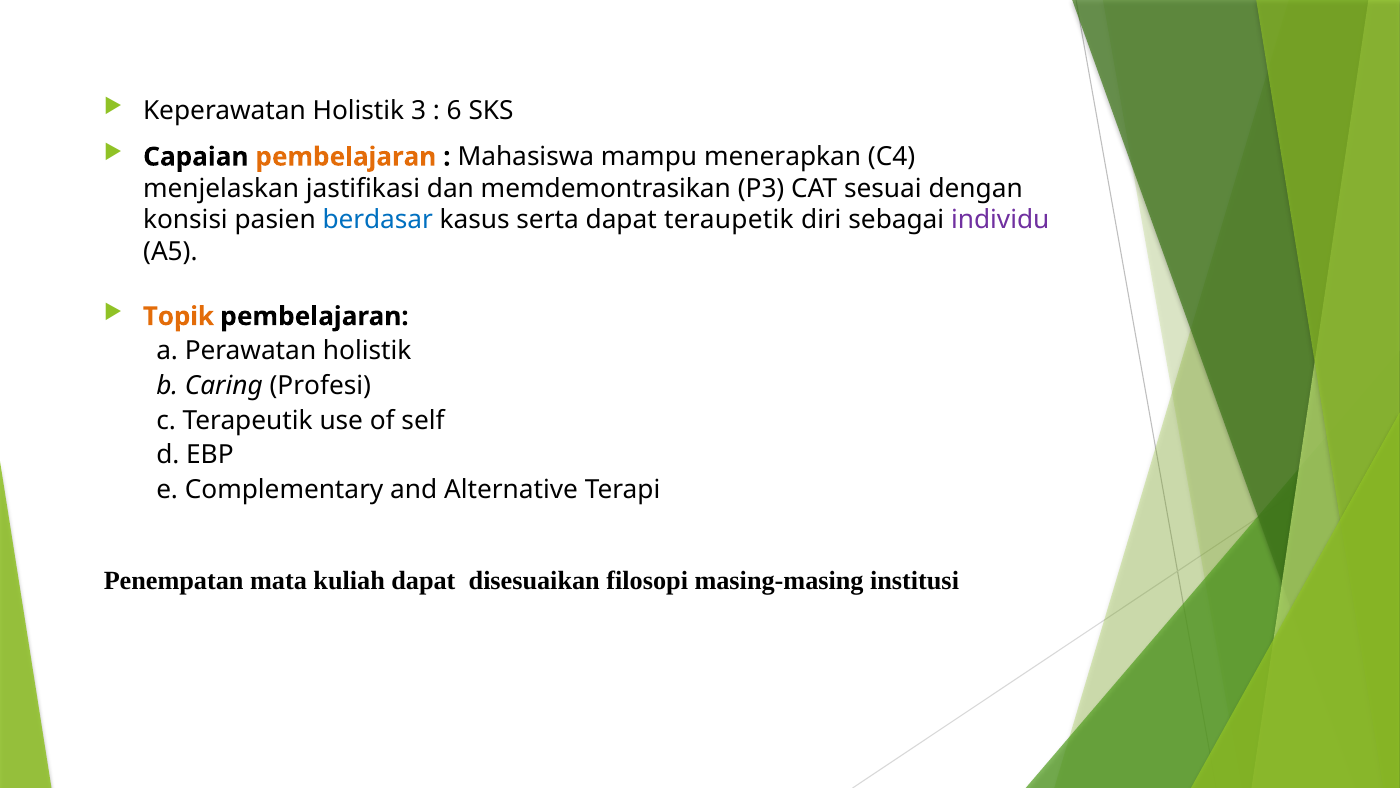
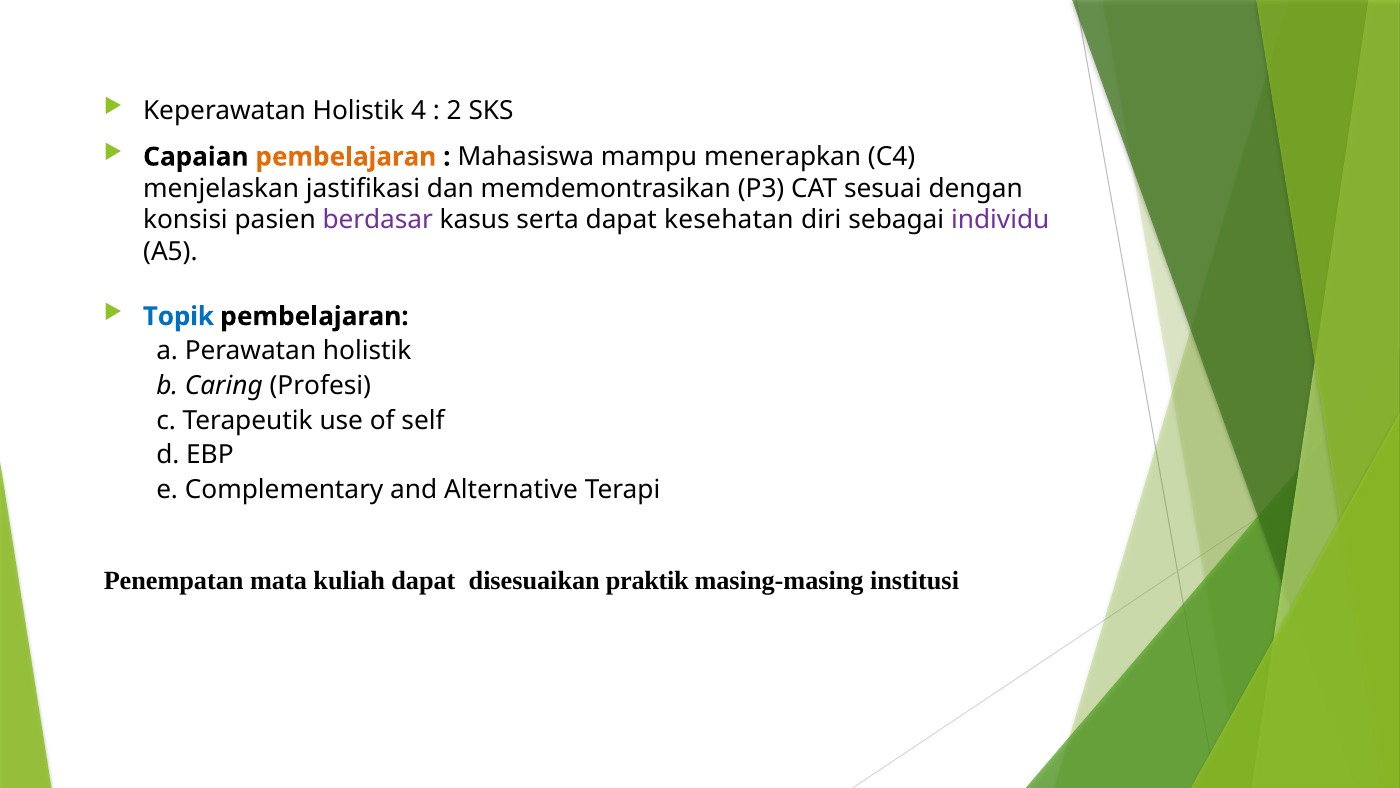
3: 3 -> 4 (419, 111)
6: 6 -> 2 (454, 111)
berdasar colour: blue -> purple (378, 220)
teraupetik: teraupetik -> kesehatan (729, 220)
Topik colour: orange -> blue (178, 316)
filosopi: filosopi -> praktik (647, 581)
